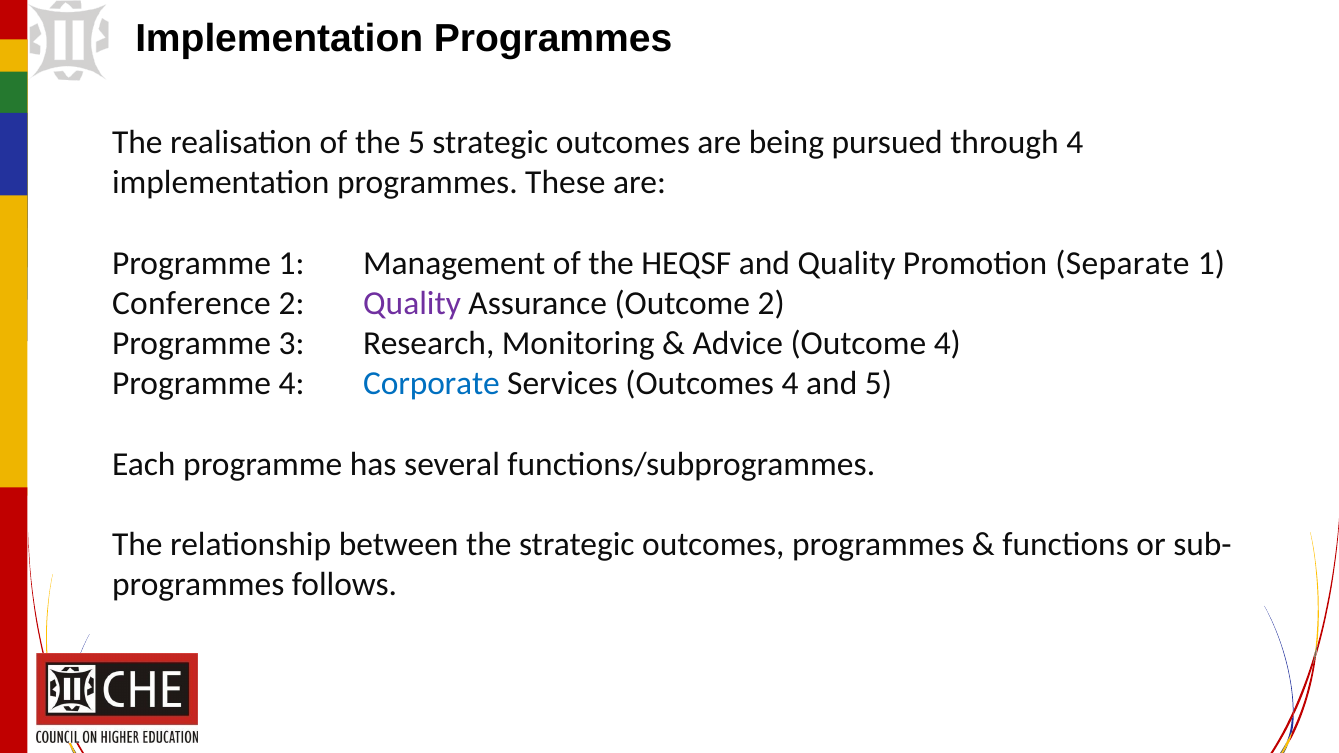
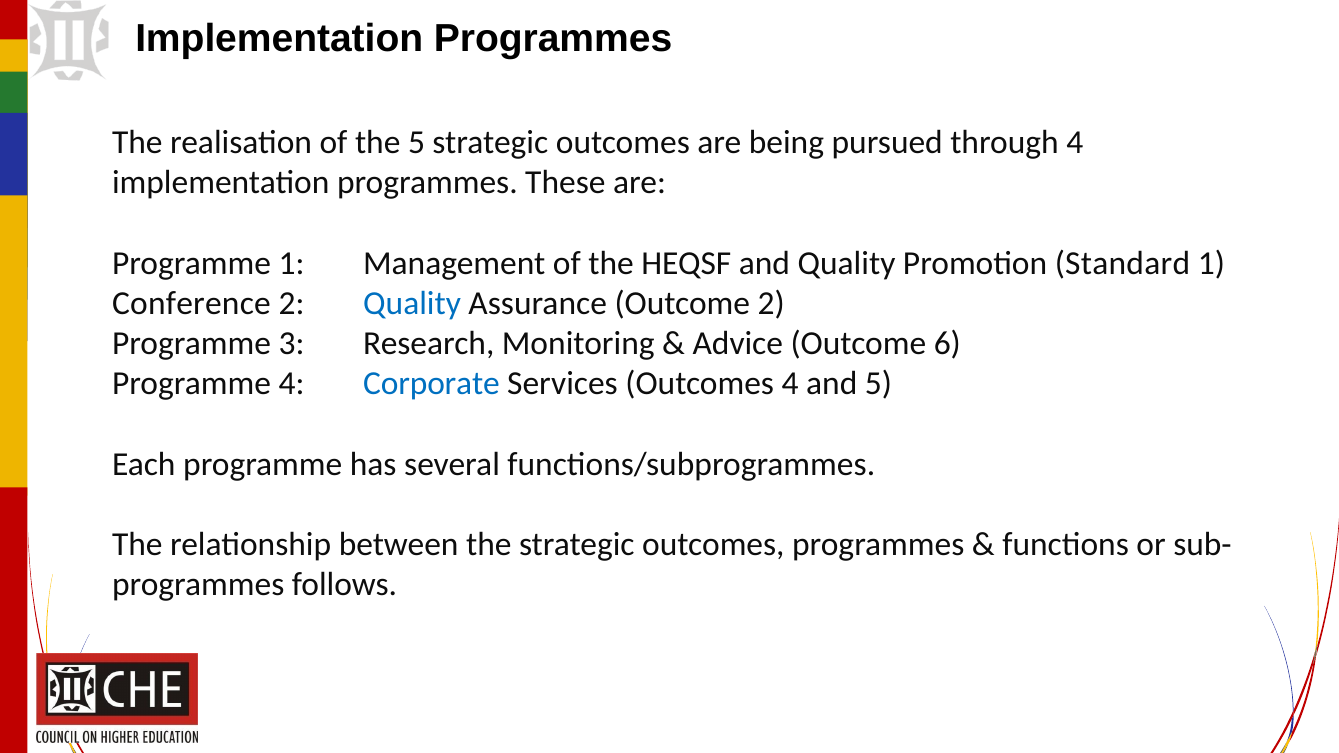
Separate: Separate -> Standard (1122, 263)
Quality colour: purple -> blue (412, 303)
Outcome 4: 4 -> 6 (947, 344)
